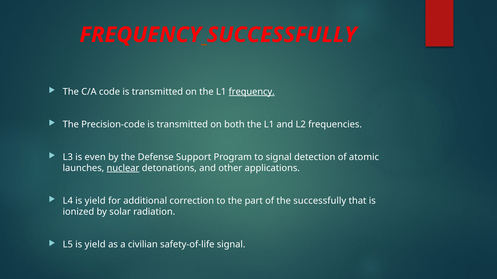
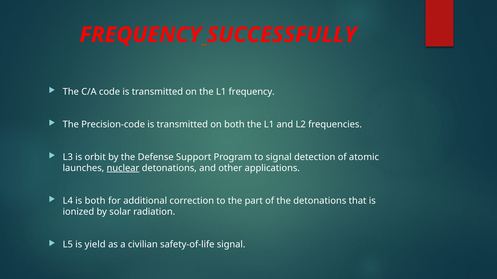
frequency underline: present -> none (252, 92)
even: even -> orbit (95, 157)
L4 is yield: yield -> both (95, 201)
the successfully: successfully -> detonations (320, 201)
